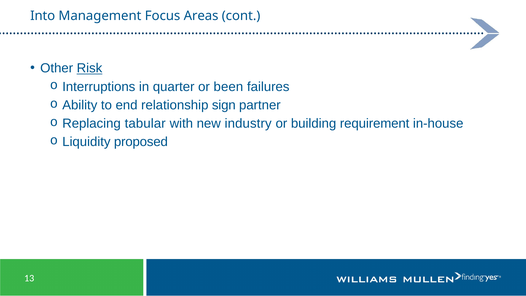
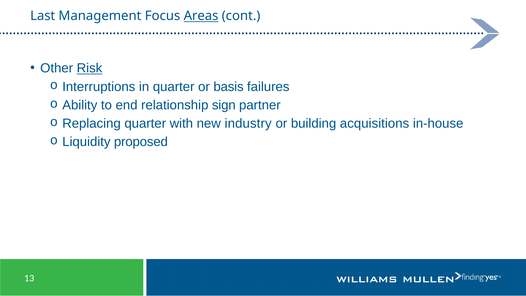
Into: Into -> Last (43, 16)
Areas underline: none -> present (201, 16)
been: been -> basis (229, 87)
Replacing tabular: tabular -> quarter (145, 123)
requirement: requirement -> acquisitions (375, 123)
